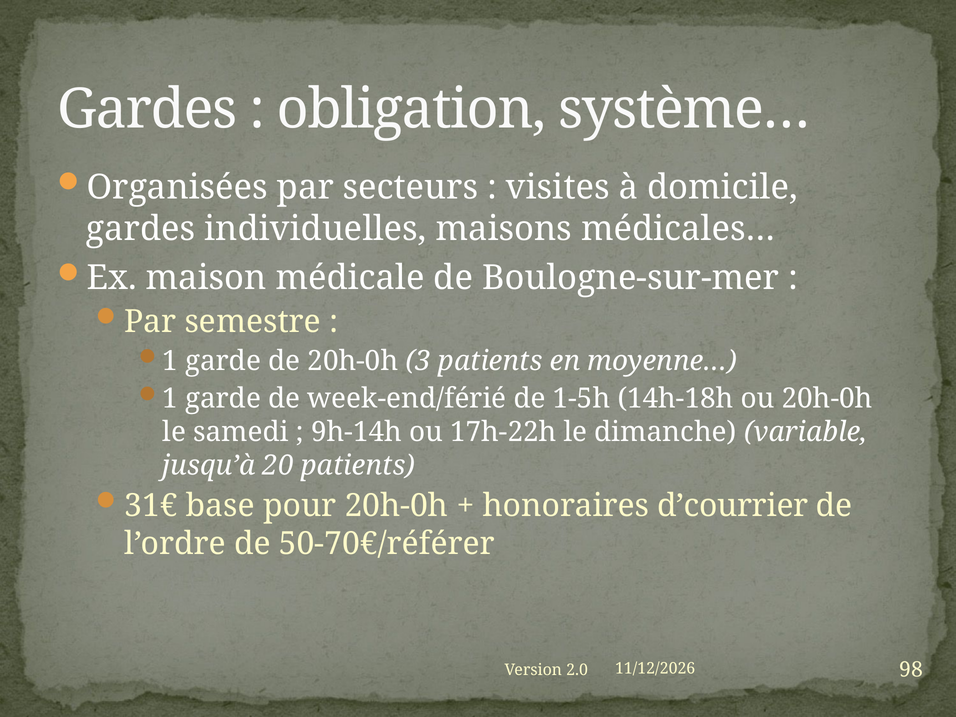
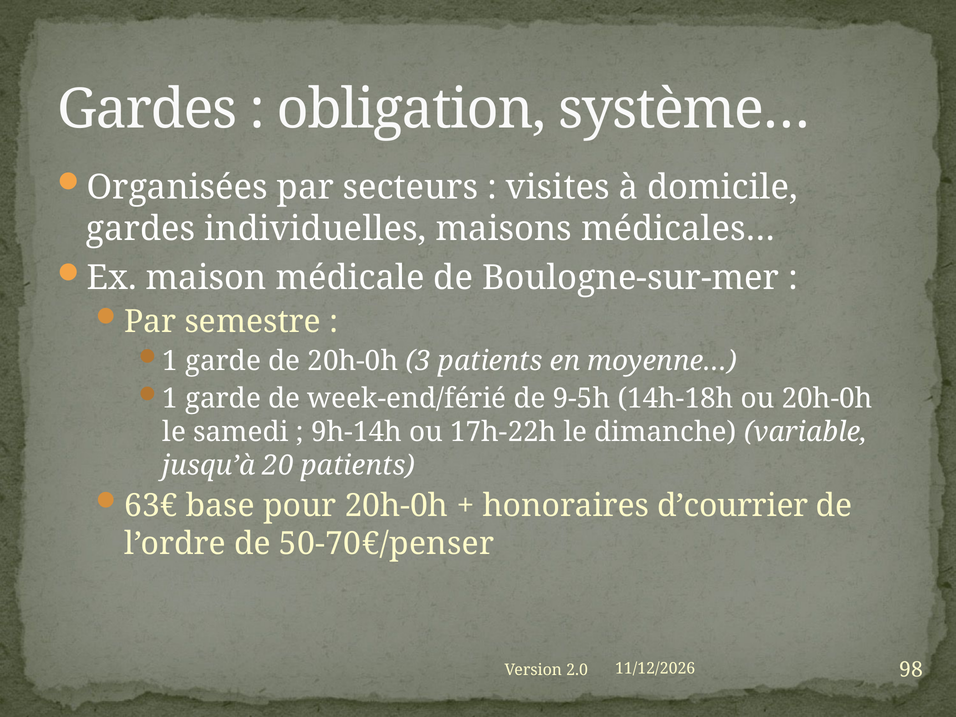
1-5h: 1-5h -> 9-5h (582, 399)
31€: 31€ -> 63€ (151, 506)
50-70€/référer: 50-70€/référer -> 50-70€/penser (387, 544)
